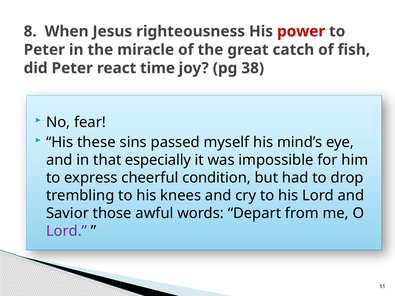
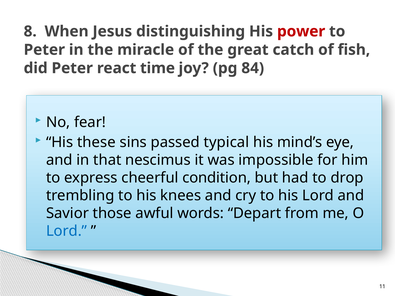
righteousness: righteousness -> distinguishing (191, 31)
38: 38 -> 84 (253, 68)
myself: myself -> typical (226, 142)
especially: especially -> nescimus (158, 160)
Lord colour: purple -> blue (67, 231)
